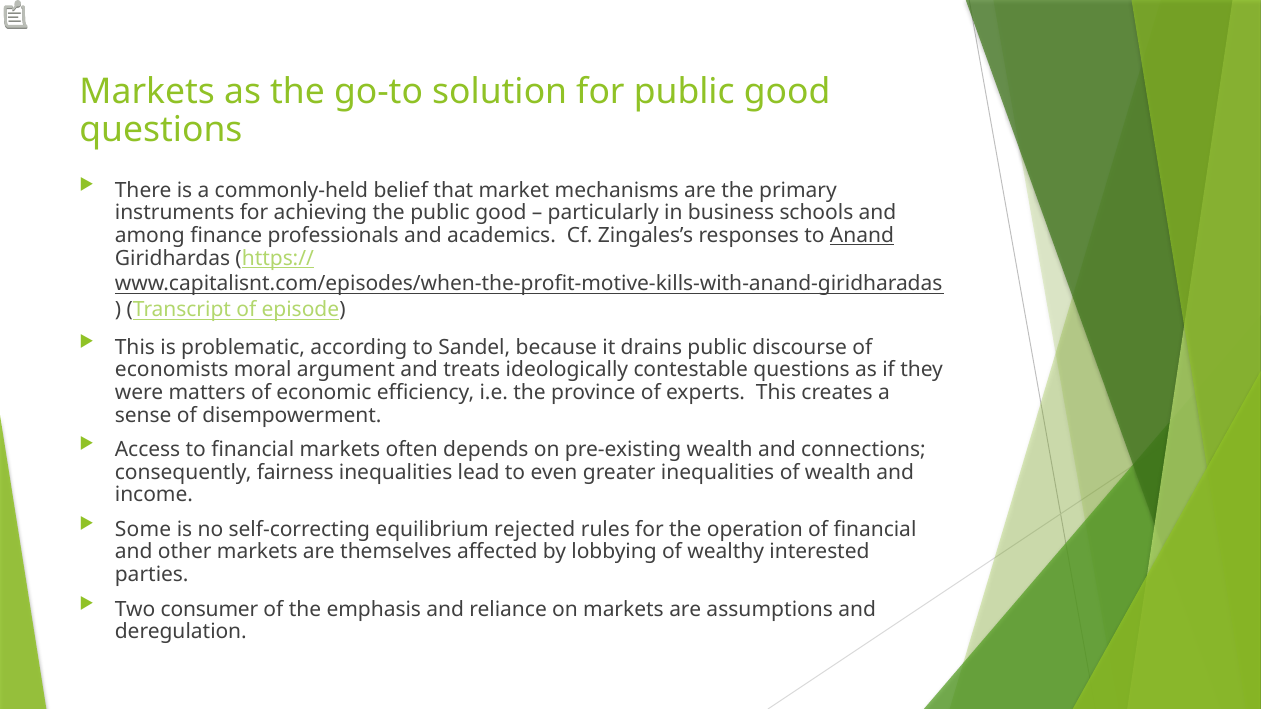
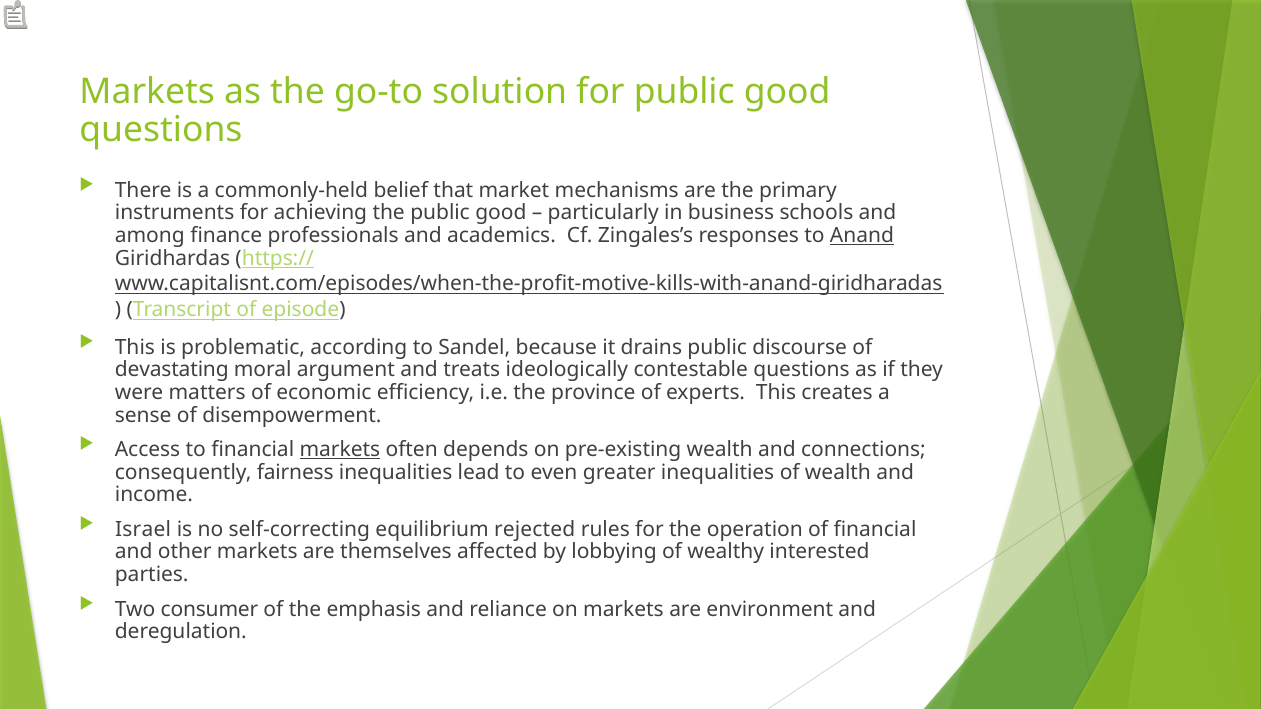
economists: economists -> devastating (172, 370)
markets underline: none -> present (340, 450)
Some: Some -> Israel (143, 530)
assumptions: assumptions -> environment (770, 609)
